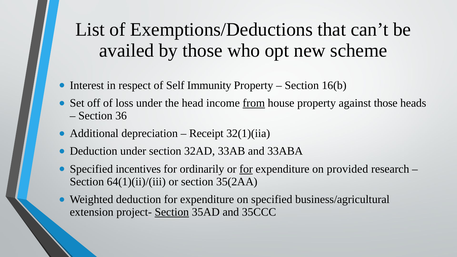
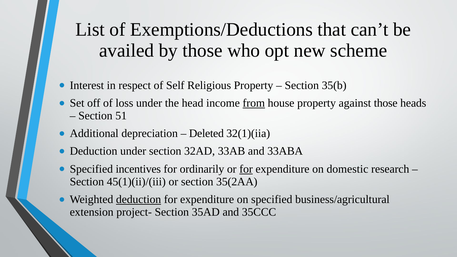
Immunity: Immunity -> Religious (209, 85)
16(b: 16(b -> 35(b (334, 85)
36: 36 -> 51 (121, 116)
Receipt: Receipt -> Deleted (206, 133)
provided: provided -> domestic (347, 169)
64(1)(ii)/(iii: 64(1)(ii)/(iii -> 45(1)(ii)/(iii (136, 182)
deduction underline: none -> present (139, 199)
Section underline: present -> none (172, 212)
